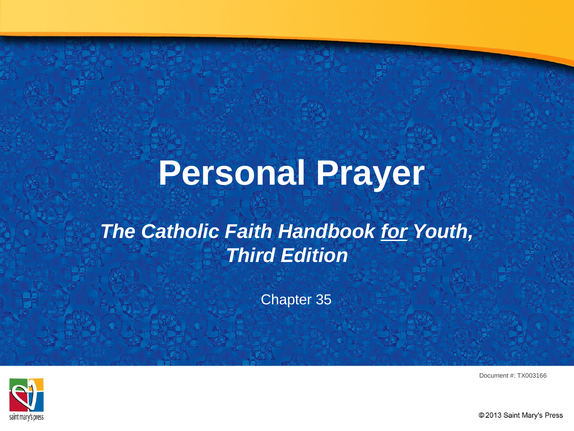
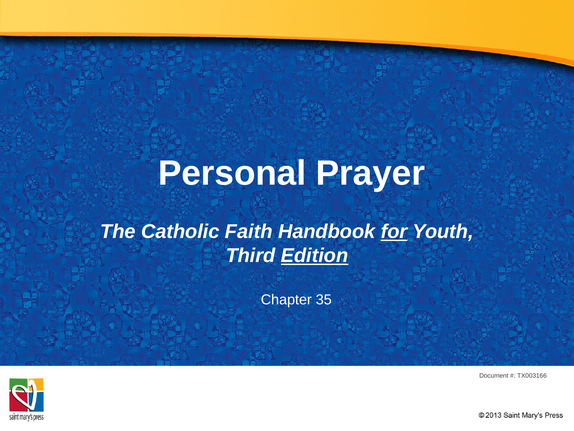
Edition underline: none -> present (315, 255)
